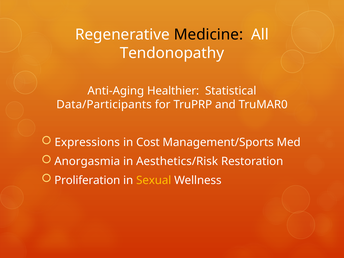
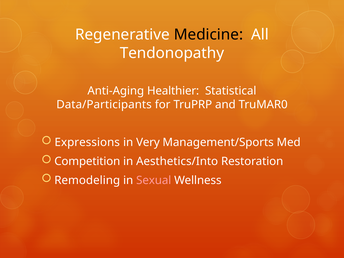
Cost: Cost -> Very (148, 142)
Anorgasmia: Anorgasmia -> Competition (87, 161)
Aesthetics/Risk: Aesthetics/Risk -> Aesthetics/Into (177, 161)
Proliferation: Proliferation -> Remodeling (87, 180)
Sexual colour: yellow -> pink (154, 180)
